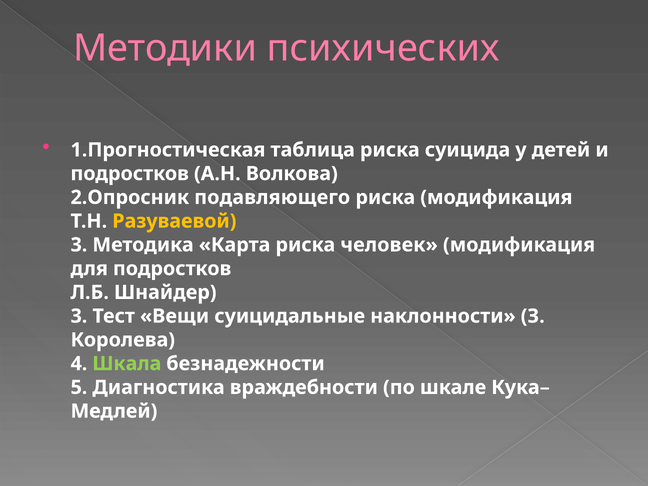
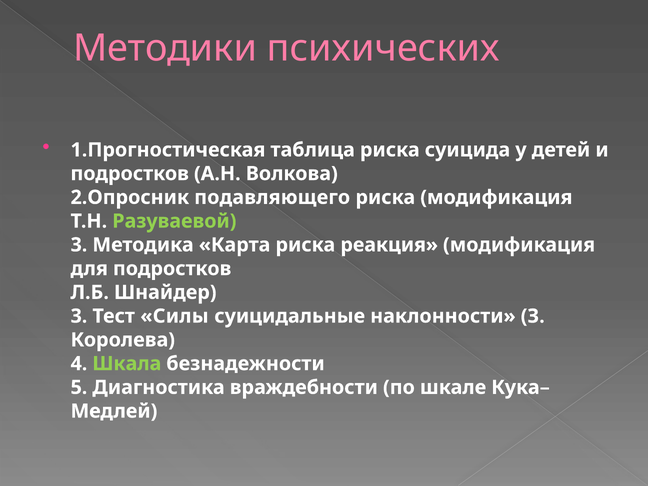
Разуваевой colour: yellow -> light green (174, 221)
человек: человек -> реакция (389, 245)
Вещи: Вещи -> Силы (174, 316)
